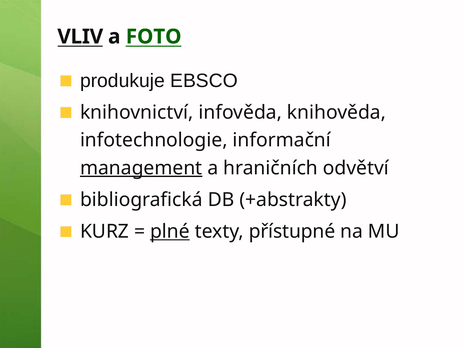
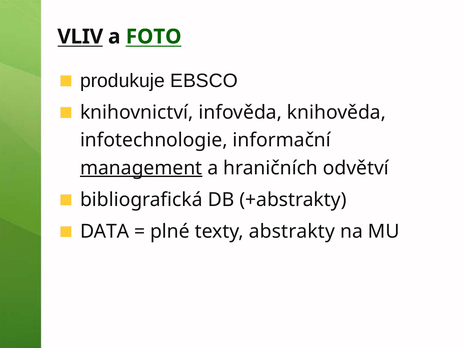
KURZ: KURZ -> DATA (105, 231)
plné underline: present -> none (170, 231)
přístupné: přístupné -> abstrakty (292, 231)
